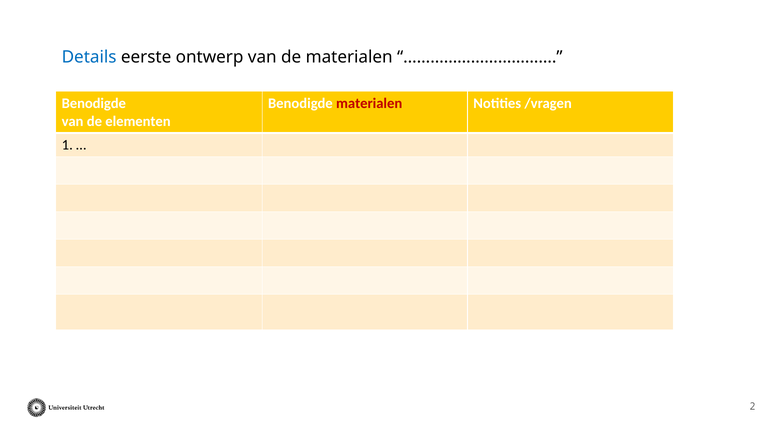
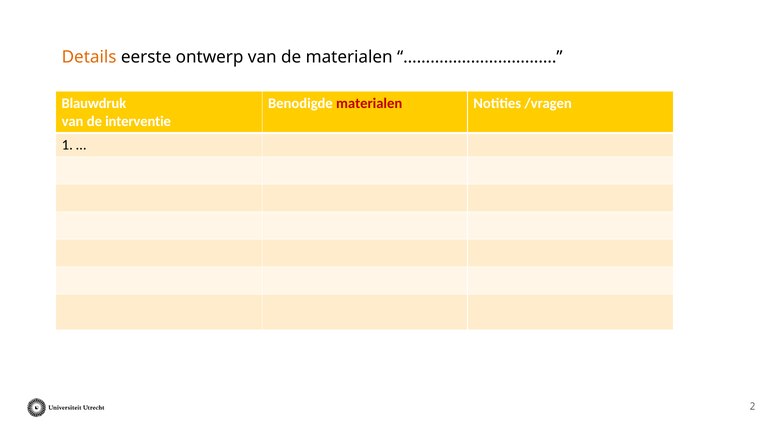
Details colour: blue -> orange (89, 57)
Benodigde: Benodigde -> Blauwdruk (94, 103)
elementen: elementen -> interventie (138, 121)
